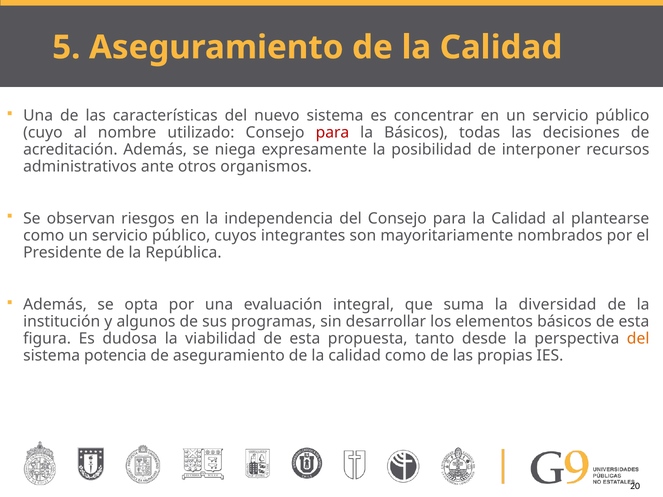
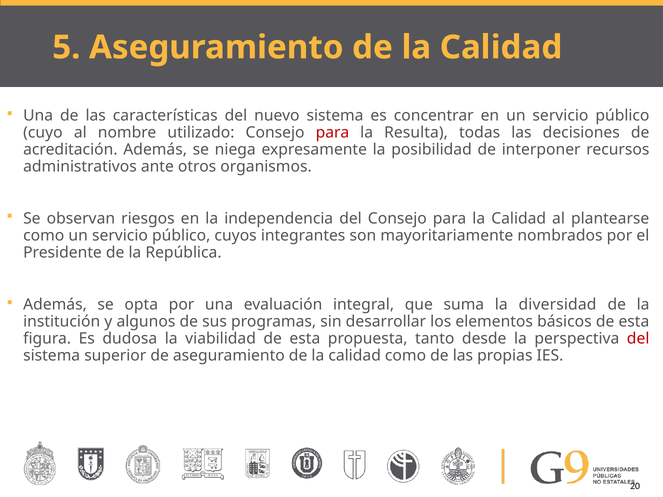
la Básicos: Básicos -> Resulta (416, 133)
del colour: orange -> red (638, 339)
potencia: potencia -> superior (115, 356)
